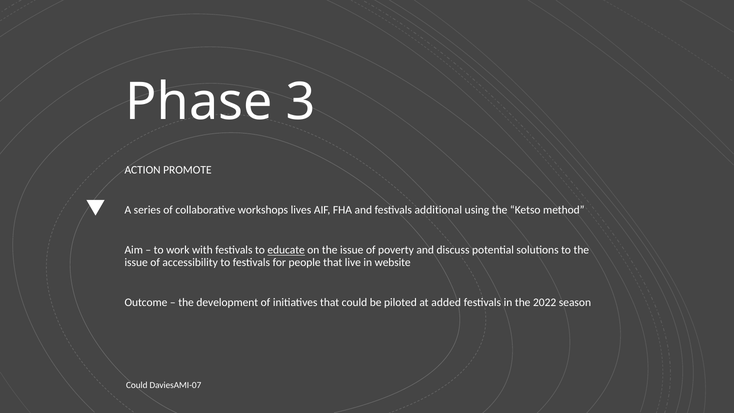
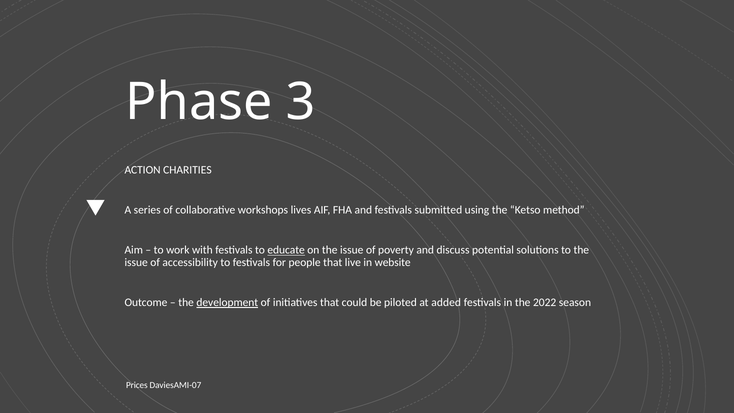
PROMOTE: PROMOTE -> CHARITIES (187, 170)
additional: additional -> submitted (438, 210)
development underline: none -> present (227, 303)
Could: Could -> Prices (137, 385)
